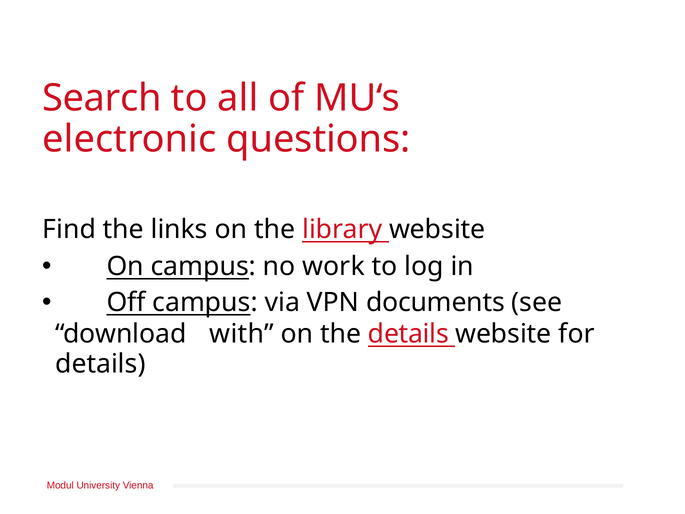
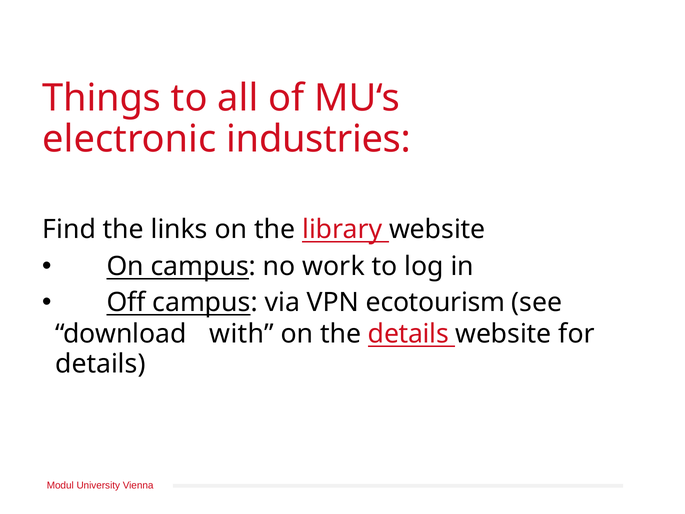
Search: Search -> Things (102, 98)
questions: questions -> industries (319, 139)
documents: documents -> ecotourism (435, 302)
